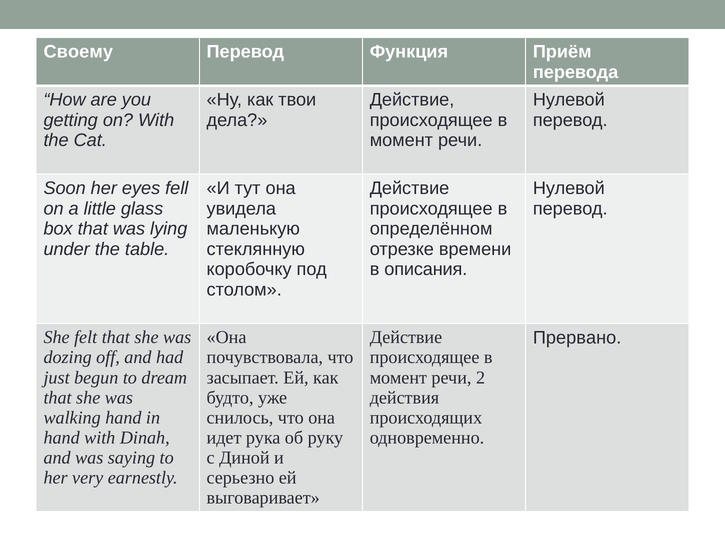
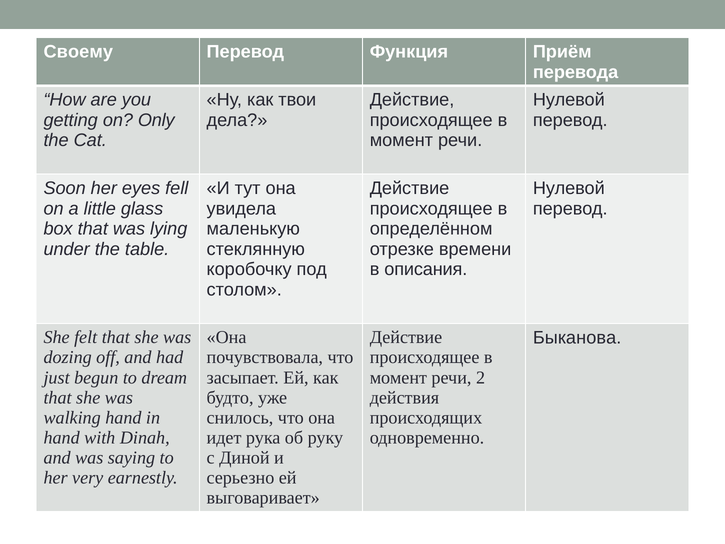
on With: With -> Only (156, 120)
Прервано: Прервано -> Быканова (577, 338)
